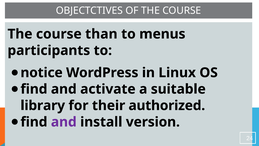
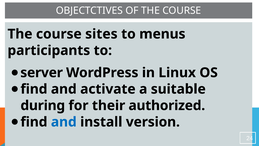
than: than -> sites (101, 34)
notice: notice -> server (42, 73)
library: library -> during (43, 105)
and colour: purple -> blue (64, 122)
